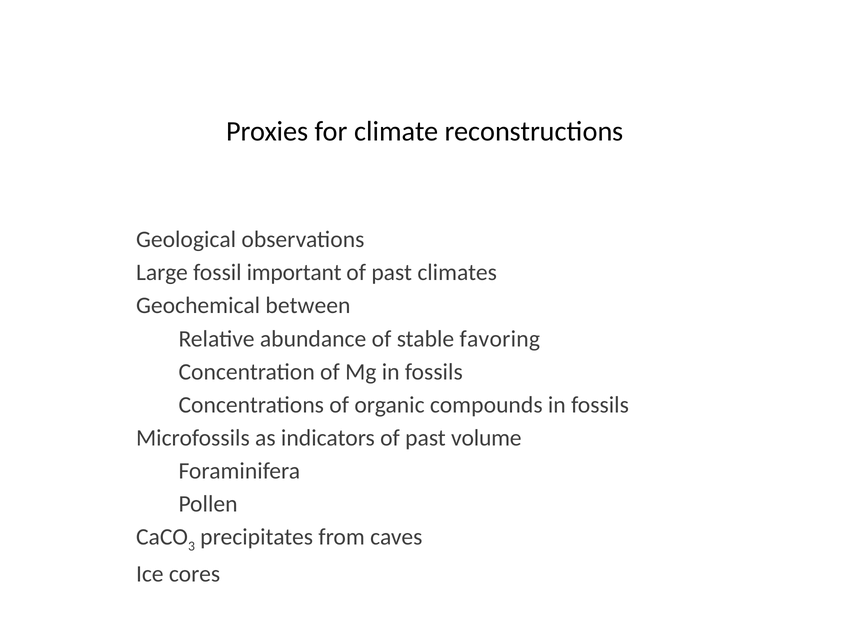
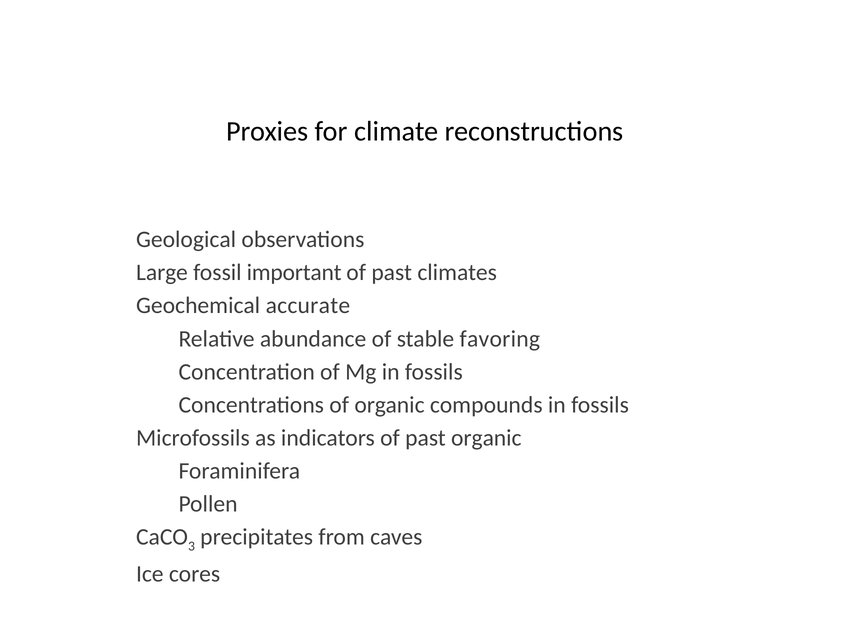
between: between -> accurate (308, 306)
past volume: volume -> organic (486, 438)
